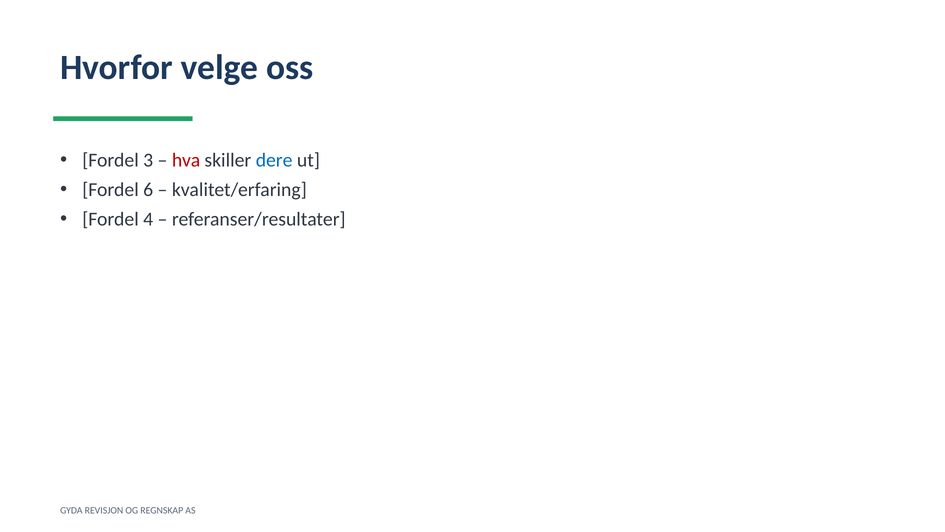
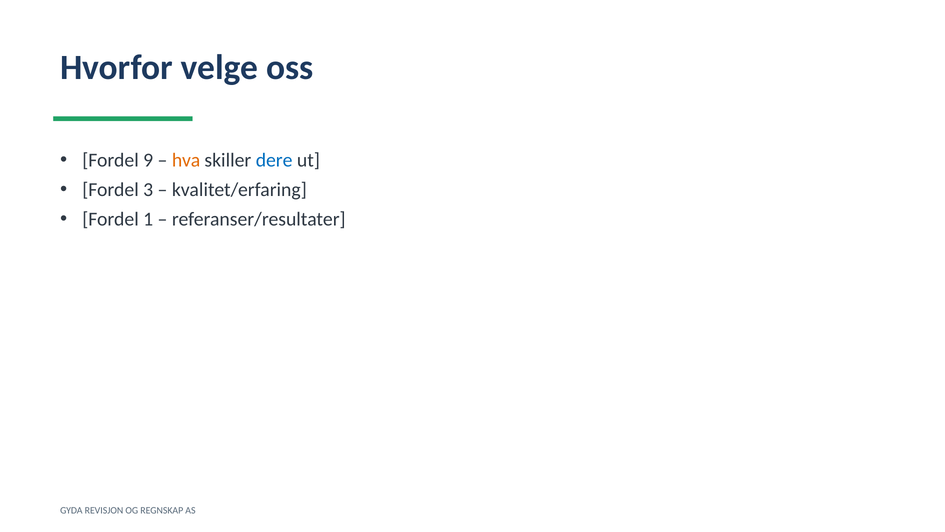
3: 3 -> 9 (148, 160)
hva colour: red -> orange (186, 160)
6: 6 -> 3 (148, 190)
4: 4 -> 1 (148, 219)
